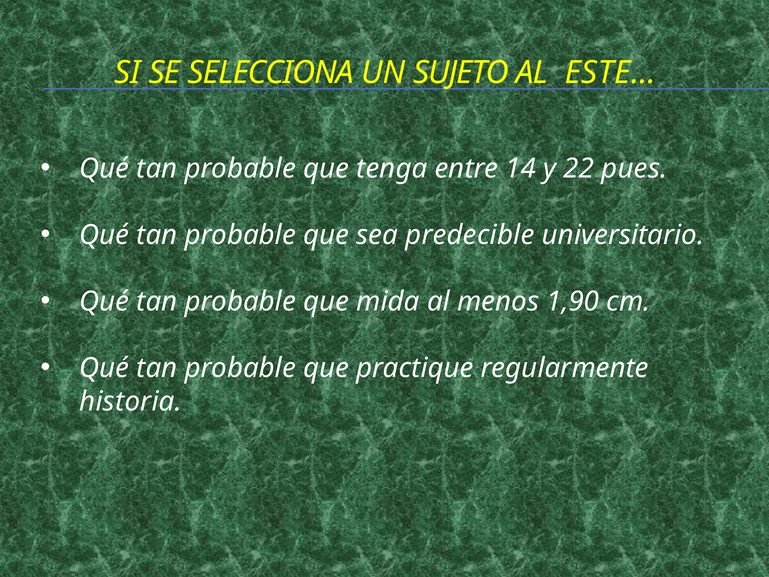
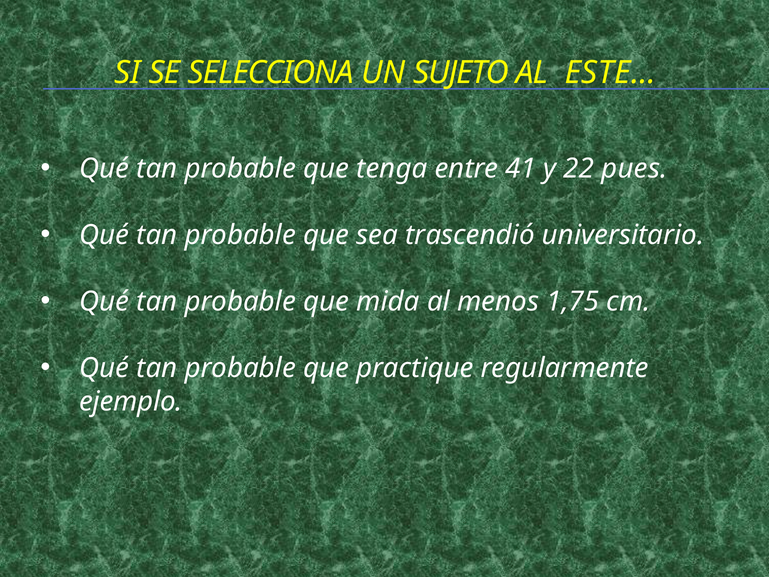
14: 14 -> 41 (521, 168)
predecible: predecible -> trascendió (470, 235)
1,90: 1,90 -> 1,75 (573, 301)
historia: historia -> ejemplo (131, 401)
